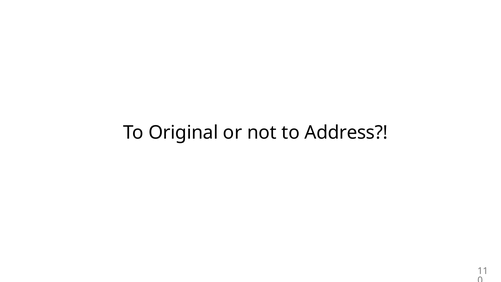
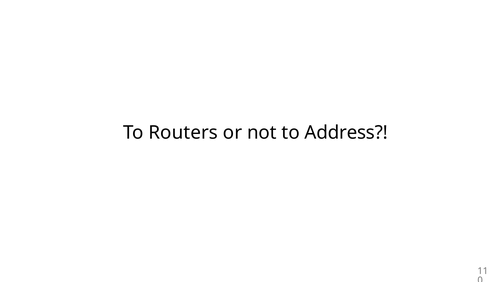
Original: Original -> Routers (183, 133)
